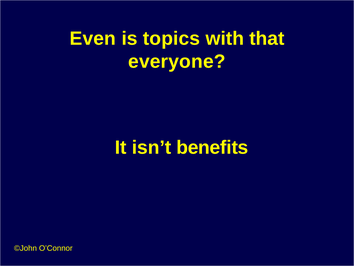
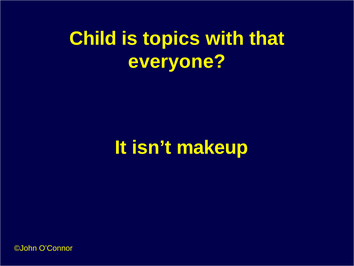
Even: Even -> Child (93, 38)
benefits: benefits -> makeup (212, 147)
